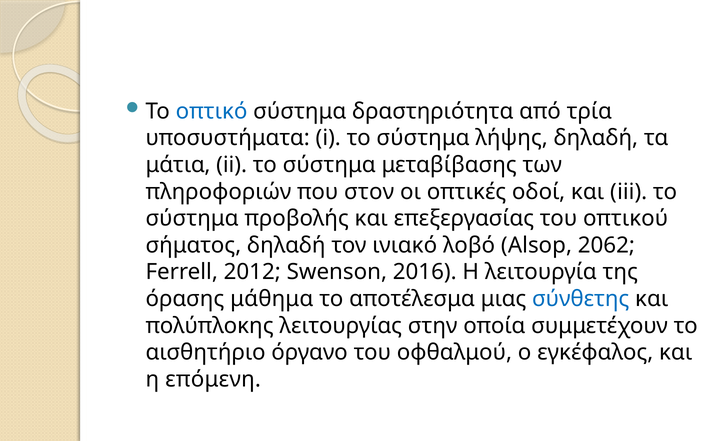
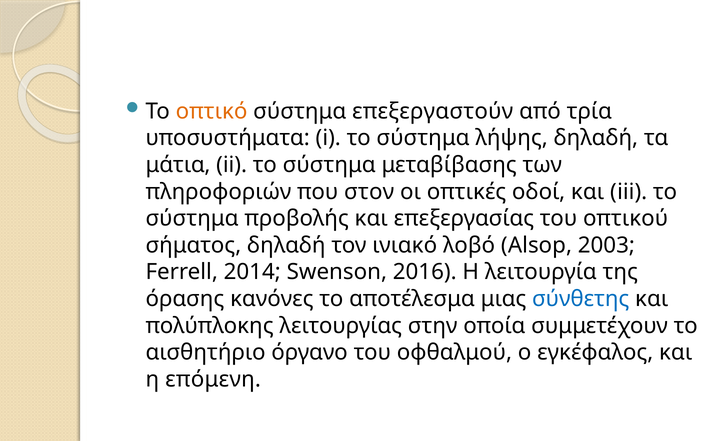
οπτικό colour: blue -> orange (212, 111)
δραστηριότητα: δραστηριότητα -> επεξεργαστούν (433, 111)
2062: 2062 -> 2003 (606, 245)
2012: 2012 -> 2014 (252, 272)
μάθημα: μάθημα -> κανόνες (272, 299)
